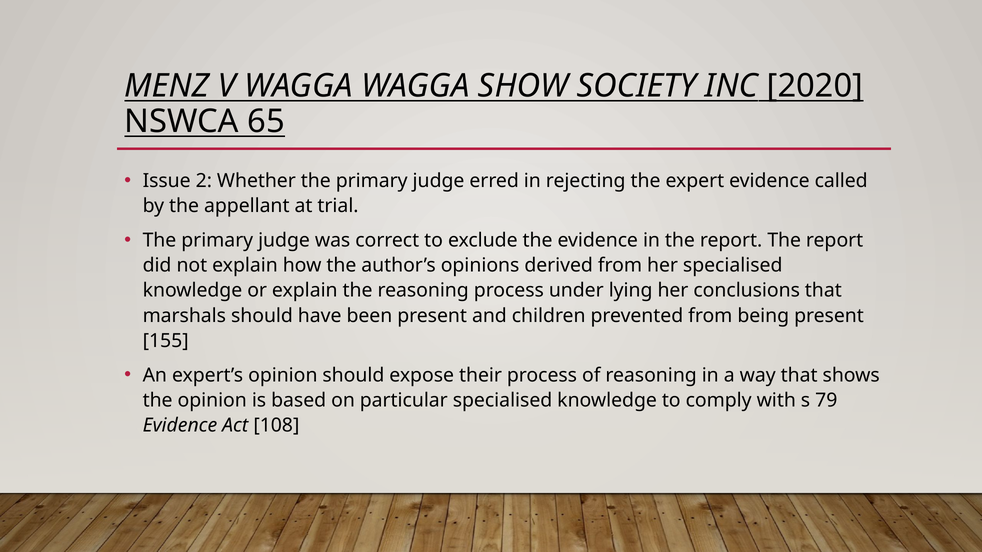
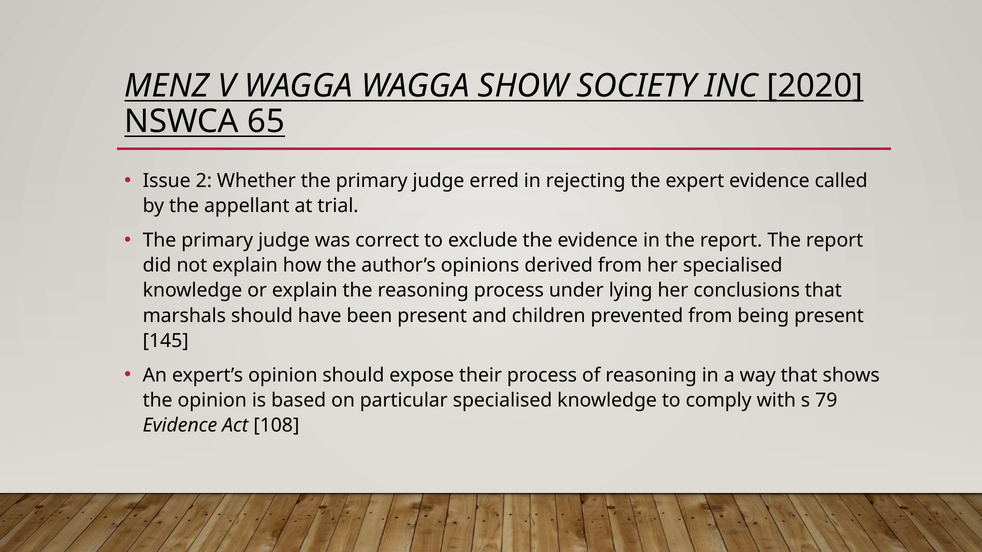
155: 155 -> 145 (166, 341)
